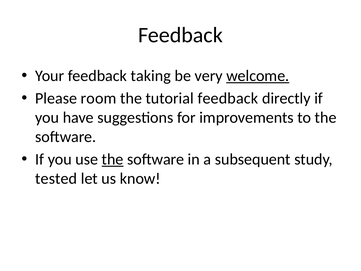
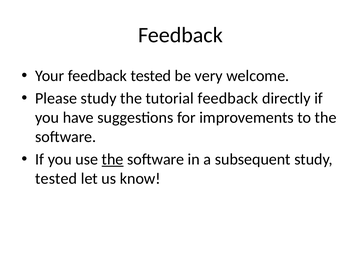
feedback taking: taking -> tested (151, 76)
welcome underline: present -> none (258, 76)
Please room: room -> study (99, 98)
